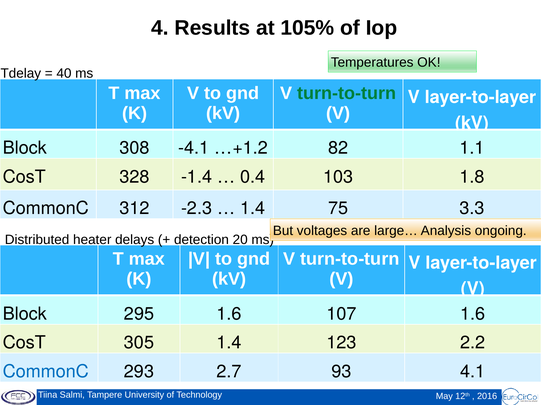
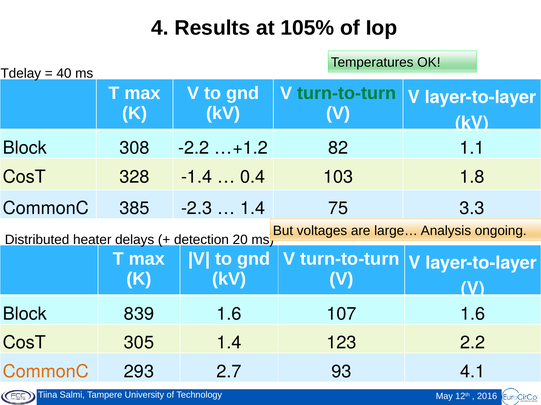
-4.1: -4.1 -> -2.2 (194, 148)
312: 312 -> 385 (135, 209)
295: 295 -> 839 (139, 314)
CommonC colour: blue -> orange (46, 372)
